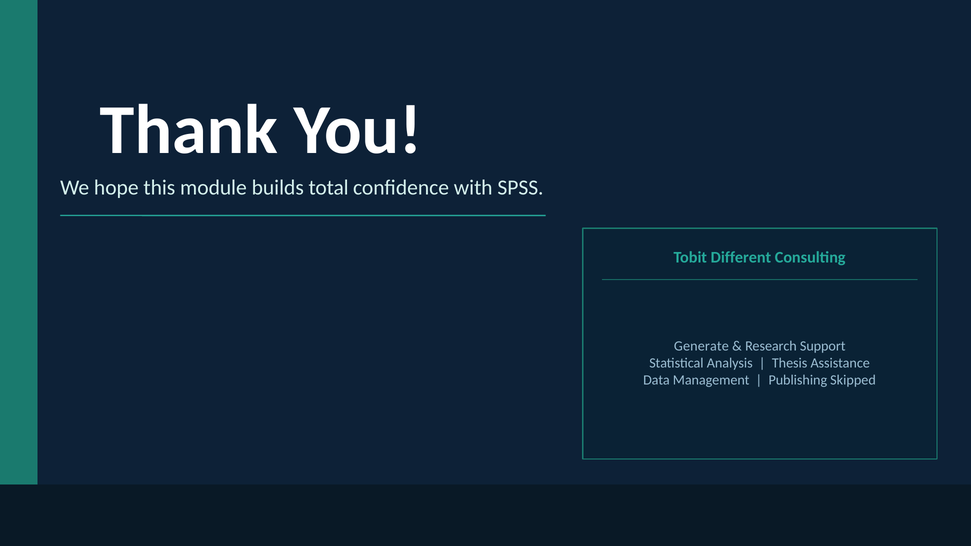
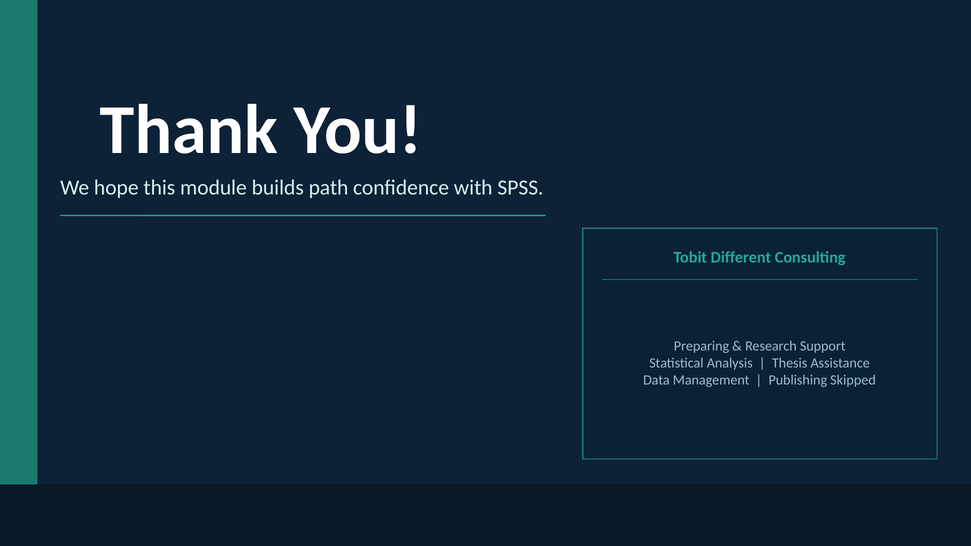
total: total -> path (329, 188)
Generate: Generate -> Preparing (701, 346)
